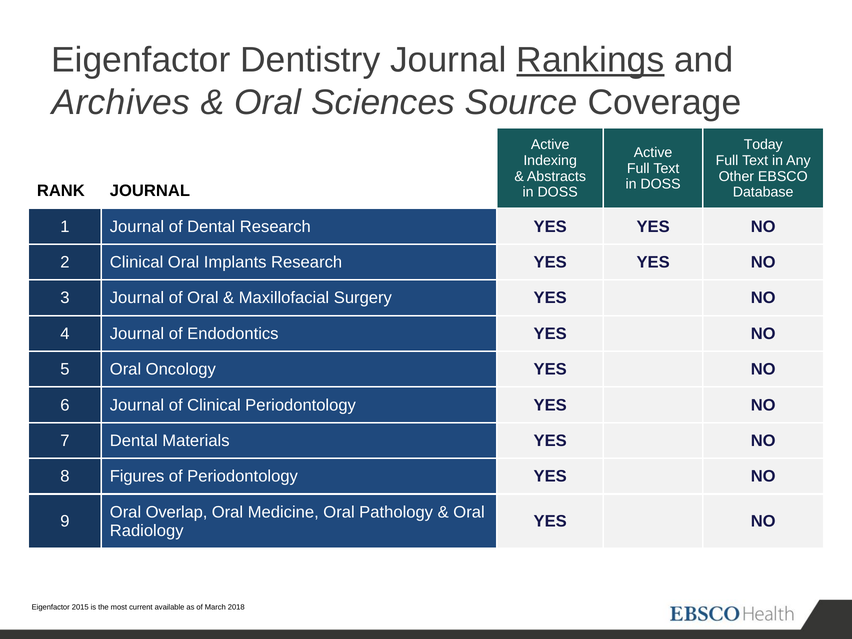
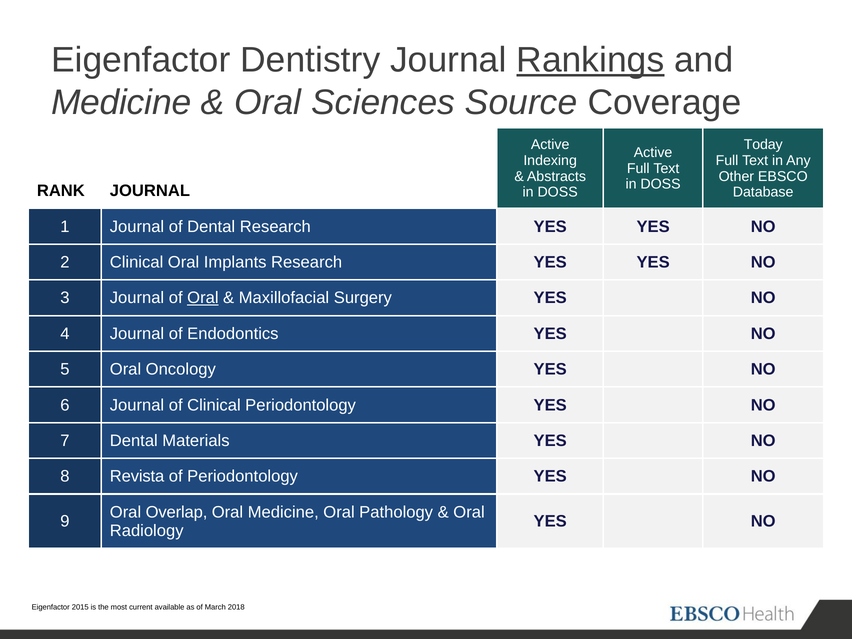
Archives: Archives -> Medicine (121, 103)
Oral underline: none -> present (203, 298)
Figures: Figures -> Revista (137, 476)
